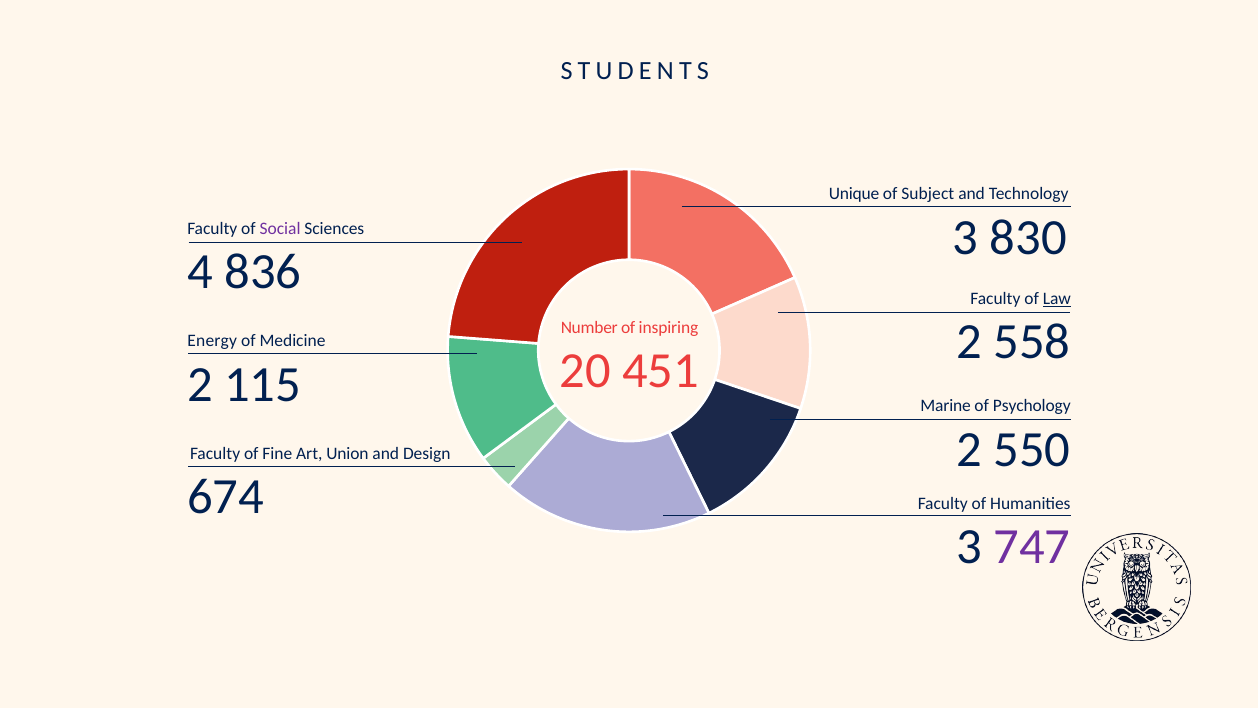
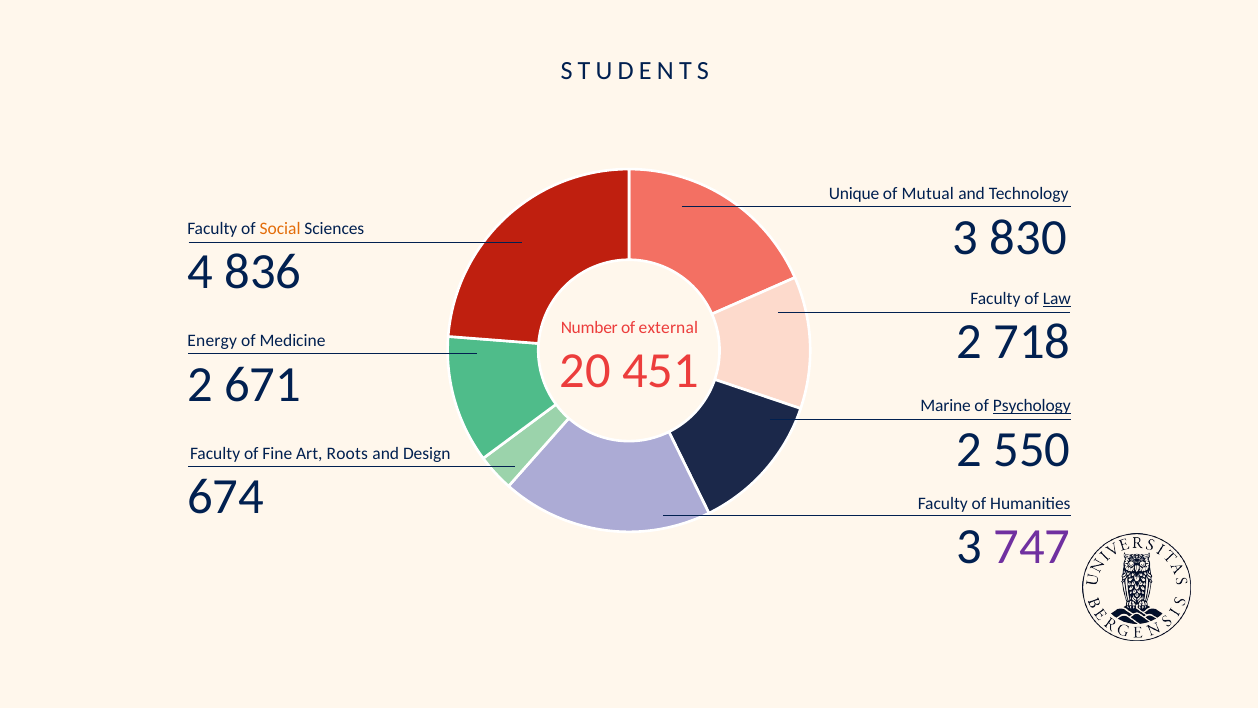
Subject: Subject -> Mutual (928, 194)
Social colour: purple -> orange (280, 229)
inspiring: inspiring -> external (668, 327)
558: 558 -> 718 (1032, 342)
115: 115 -> 671 (263, 384)
Psychology underline: none -> present (1032, 406)
Union: Union -> Roots (347, 453)
